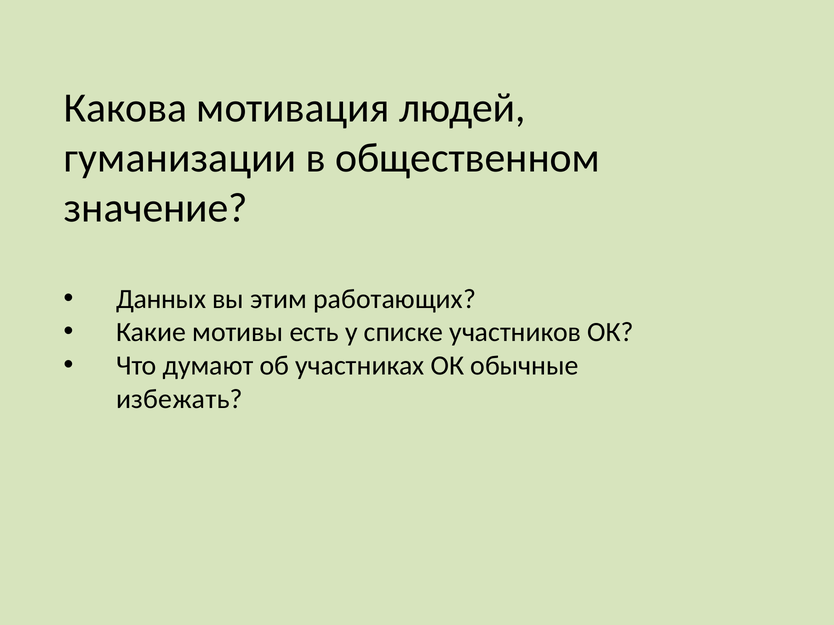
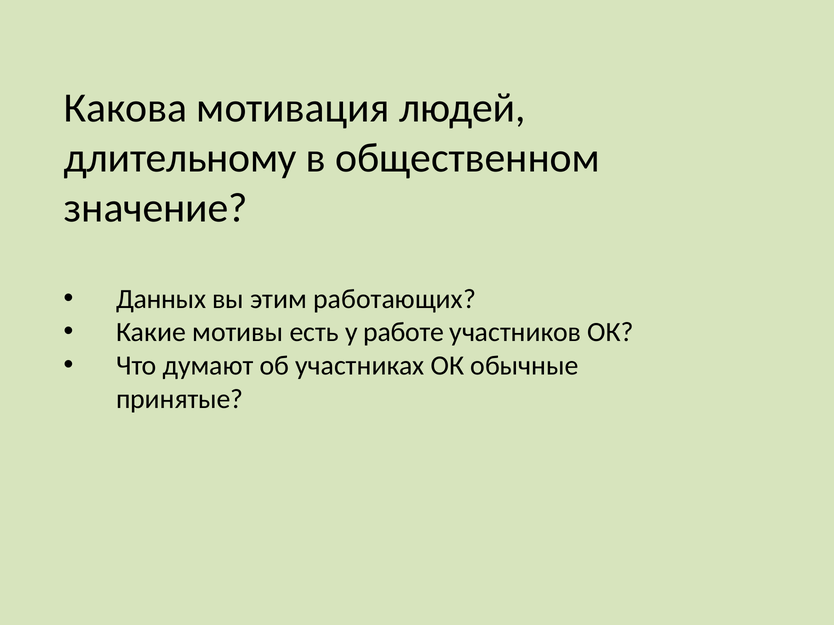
гуманизации: гуманизации -> длительному (180, 158)
списке: списке -> работе (404, 333)
избежать: избежать -> принятые (180, 399)
